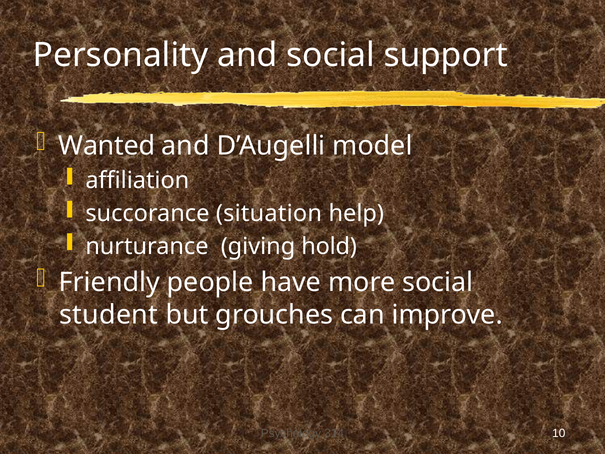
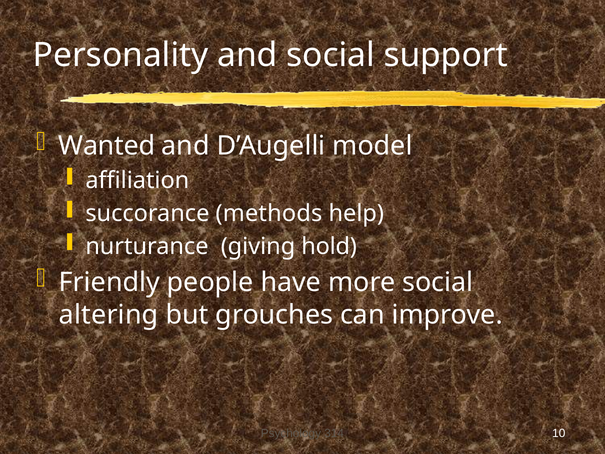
situation: situation -> methods (269, 213)
student: student -> altering (109, 315)
